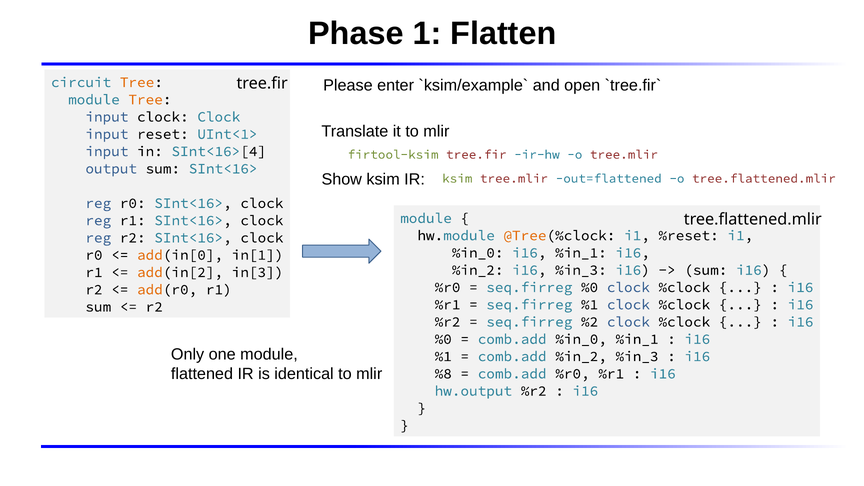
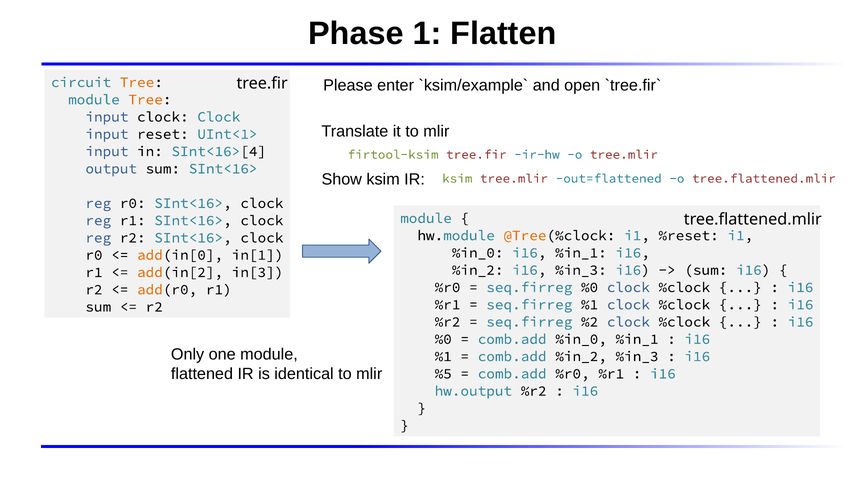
%8: %8 -> %5 (443, 374)
